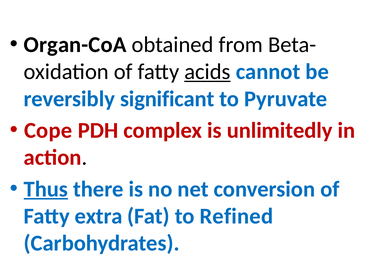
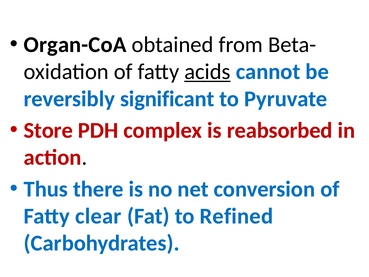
Cope: Cope -> Store (48, 130)
unlimitedly: unlimitedly -> reabsorbed (280, 130)
Thus underline: present -> none (46, 189)
extra: extra -> clear (98, 216)
